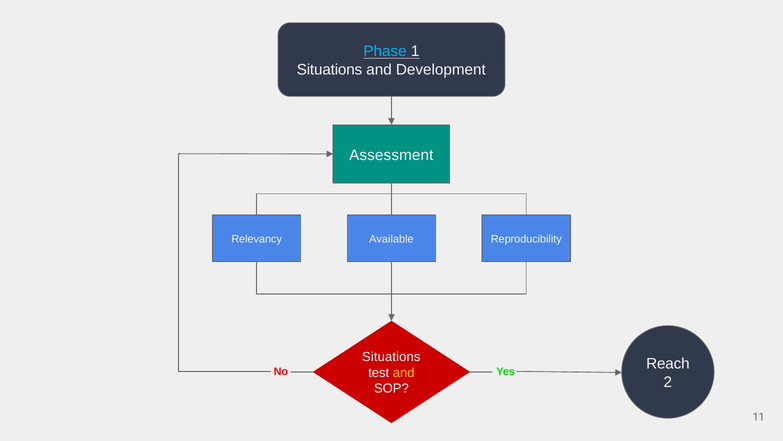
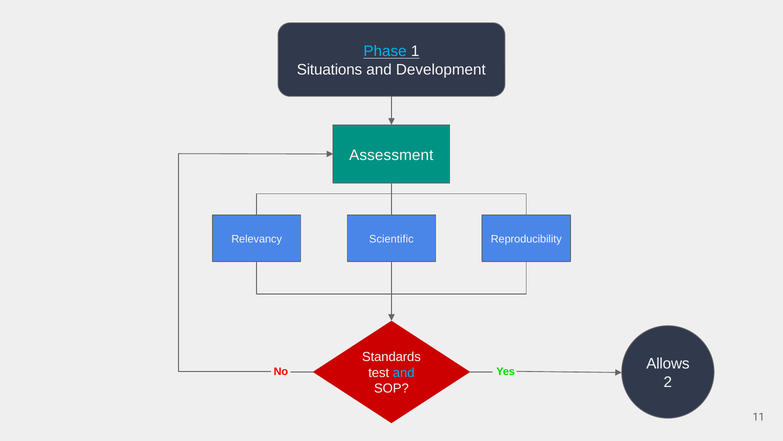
Available: Available -> Scientific (391, 239)
Situations: Situations -> Standards (391, 357)
Reach: Reach -> Allows (668, 363)
and colour: yellow -> light blue (404, 372)
